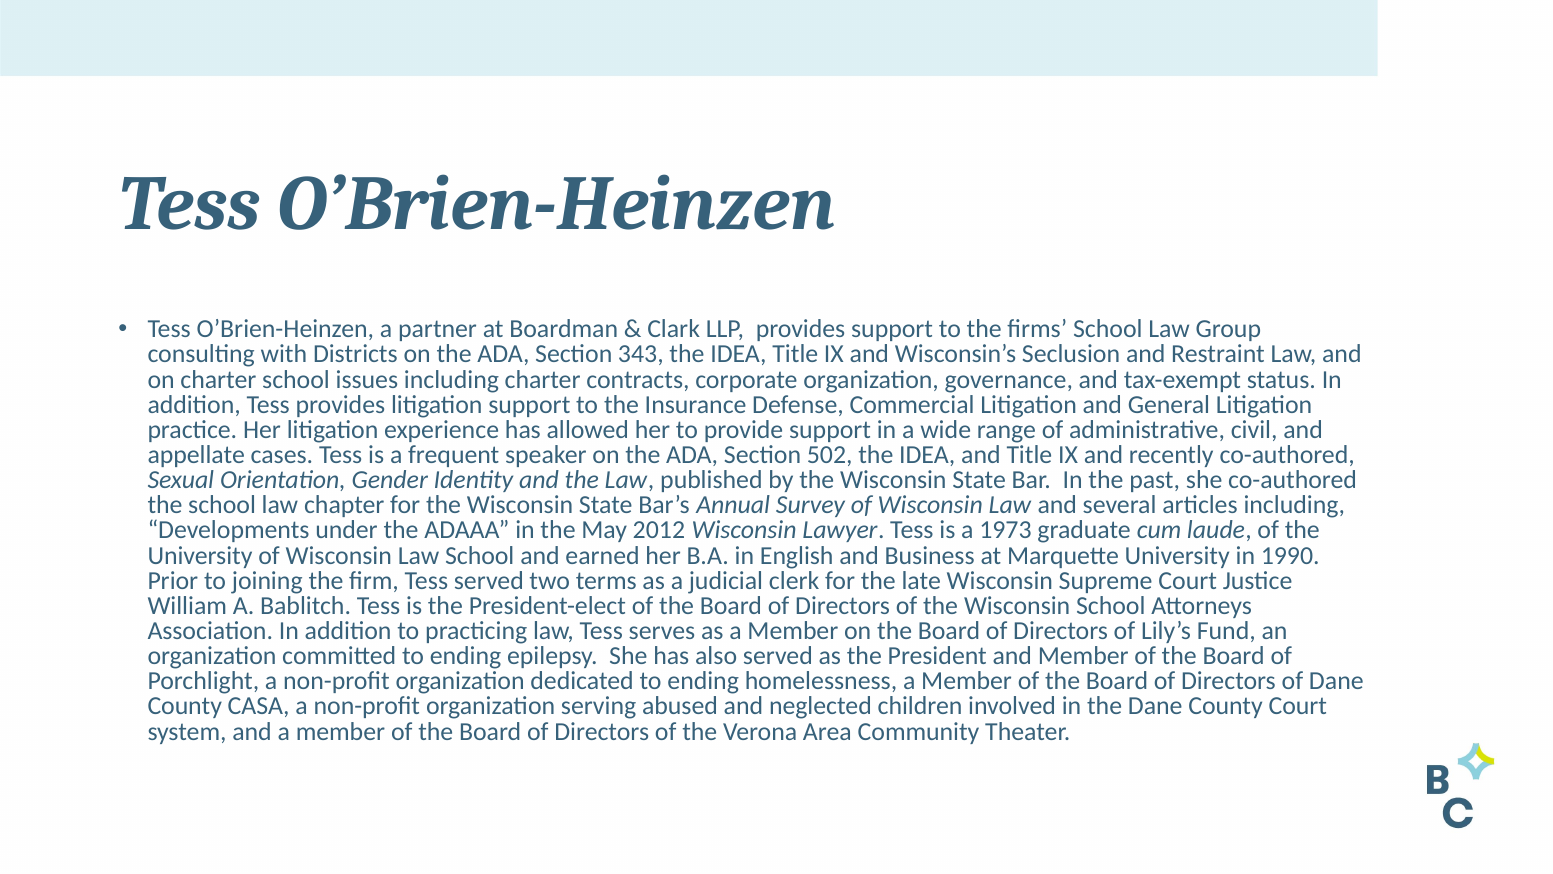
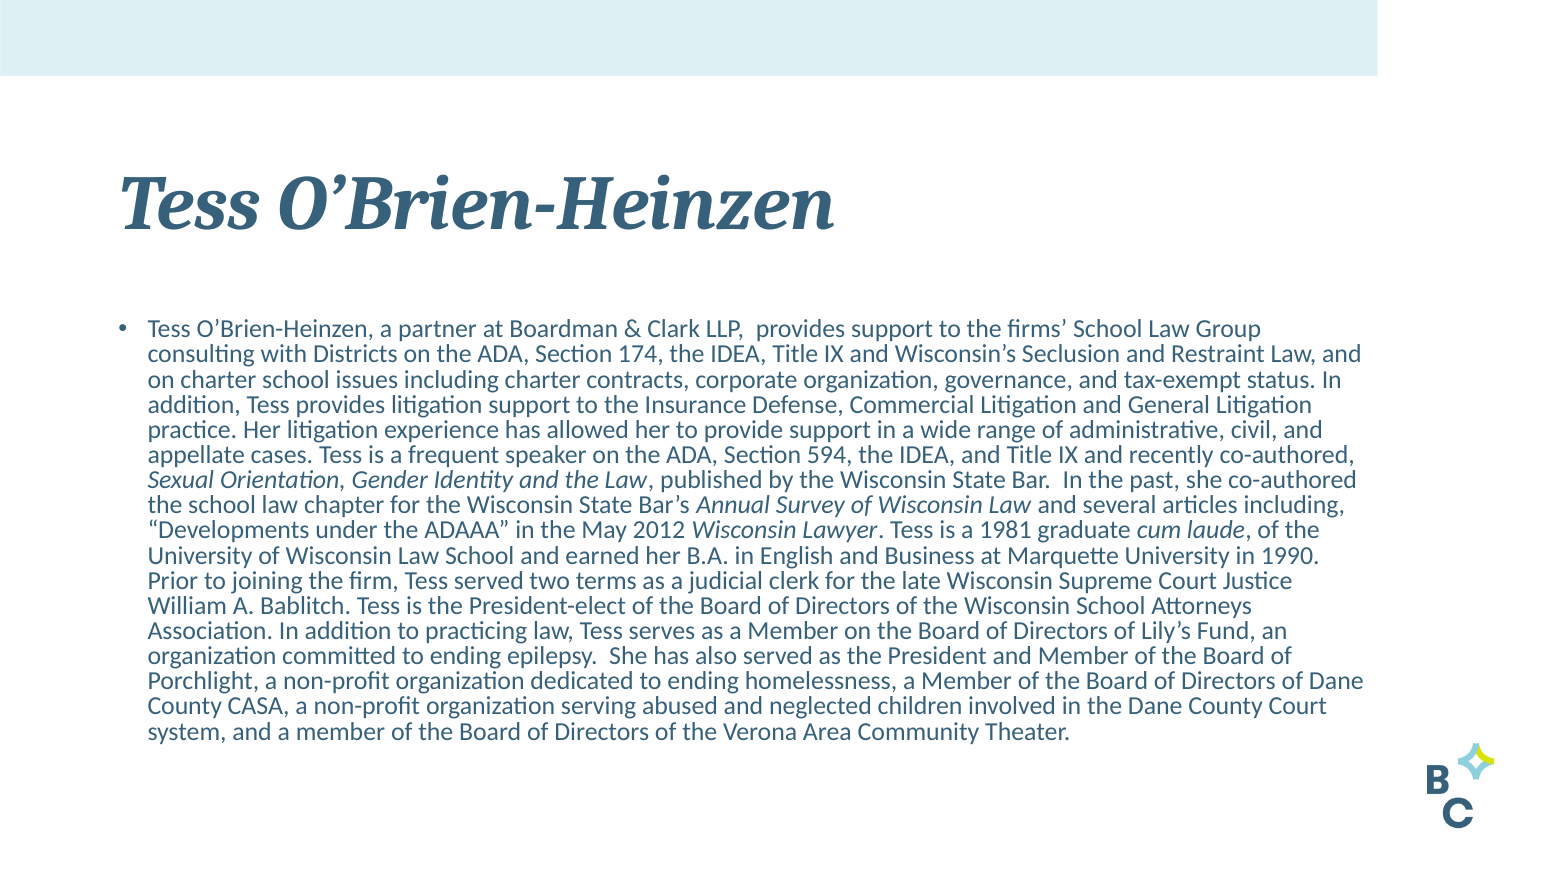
343: 343 -> 174 (641, 354)
502: 502 -> 594 (830, 455)
1973: 1973 -> 1981 (1006, 530)
